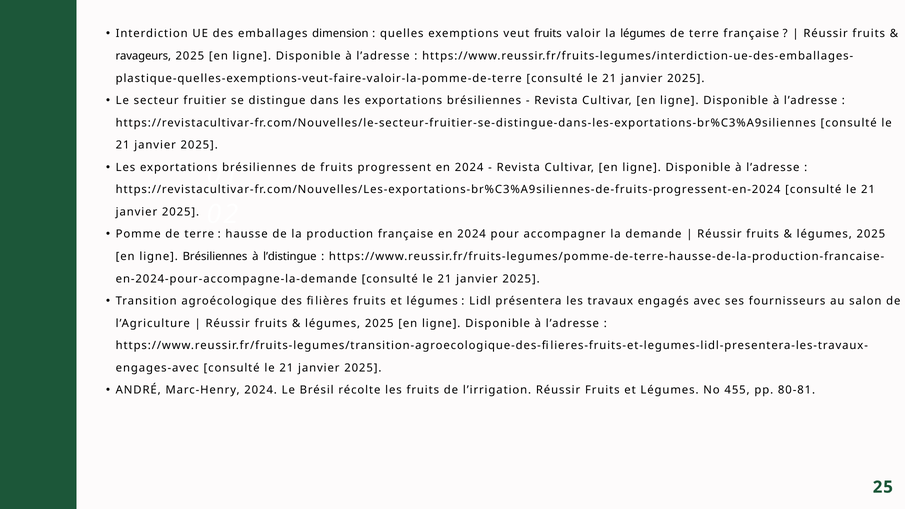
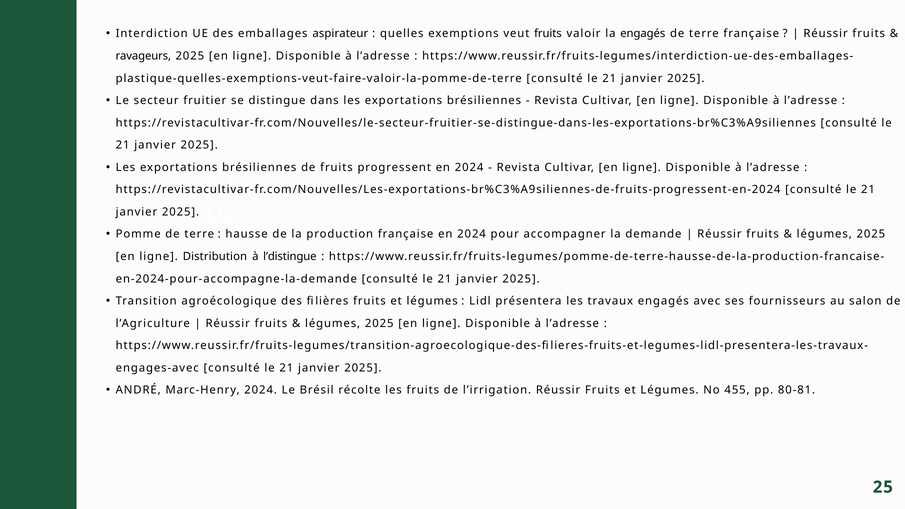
dimension: dimension -> aspirateur (340, 34)
la légumes: légumes -> engagés (643, 34)
ligne Brésiliennes: Brésiliennes -> Distribution (215, 257)
